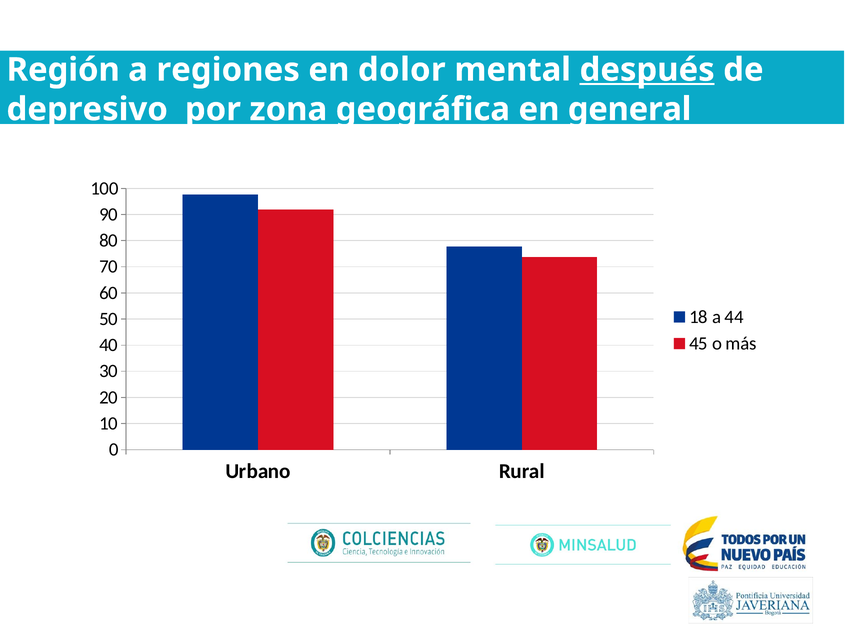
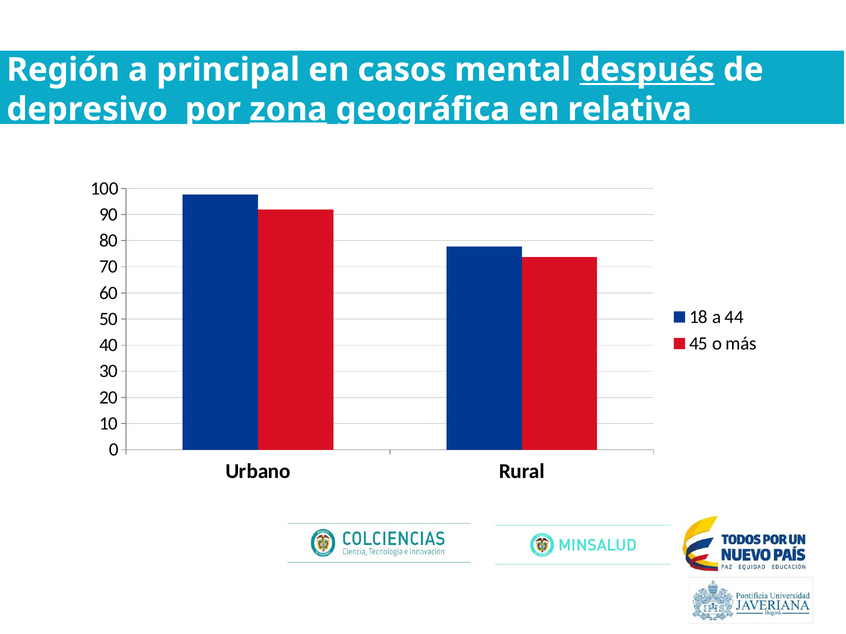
regiones: regiones -> principal (228, 70)
dolor: dolor -> casos (402, 70)
zona underline: none -> present (288, 109)
general: general -> relativa (630, 109)
